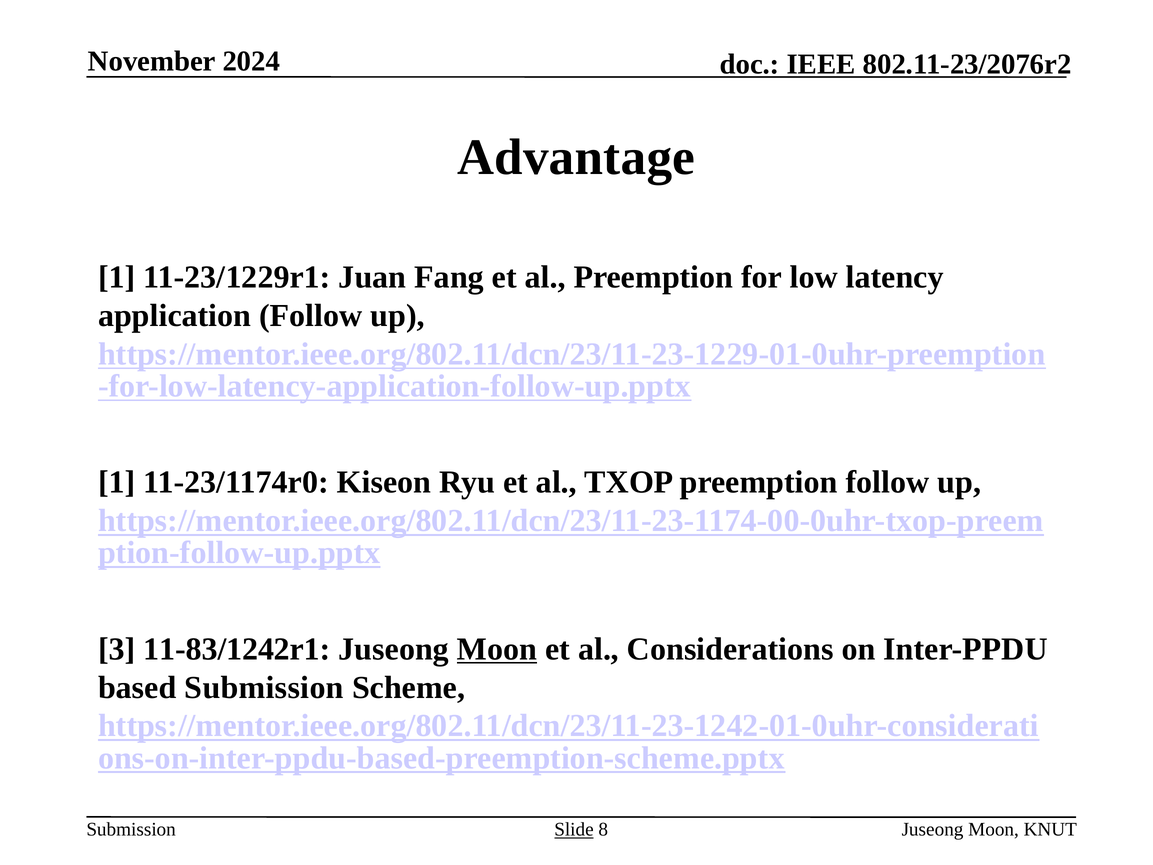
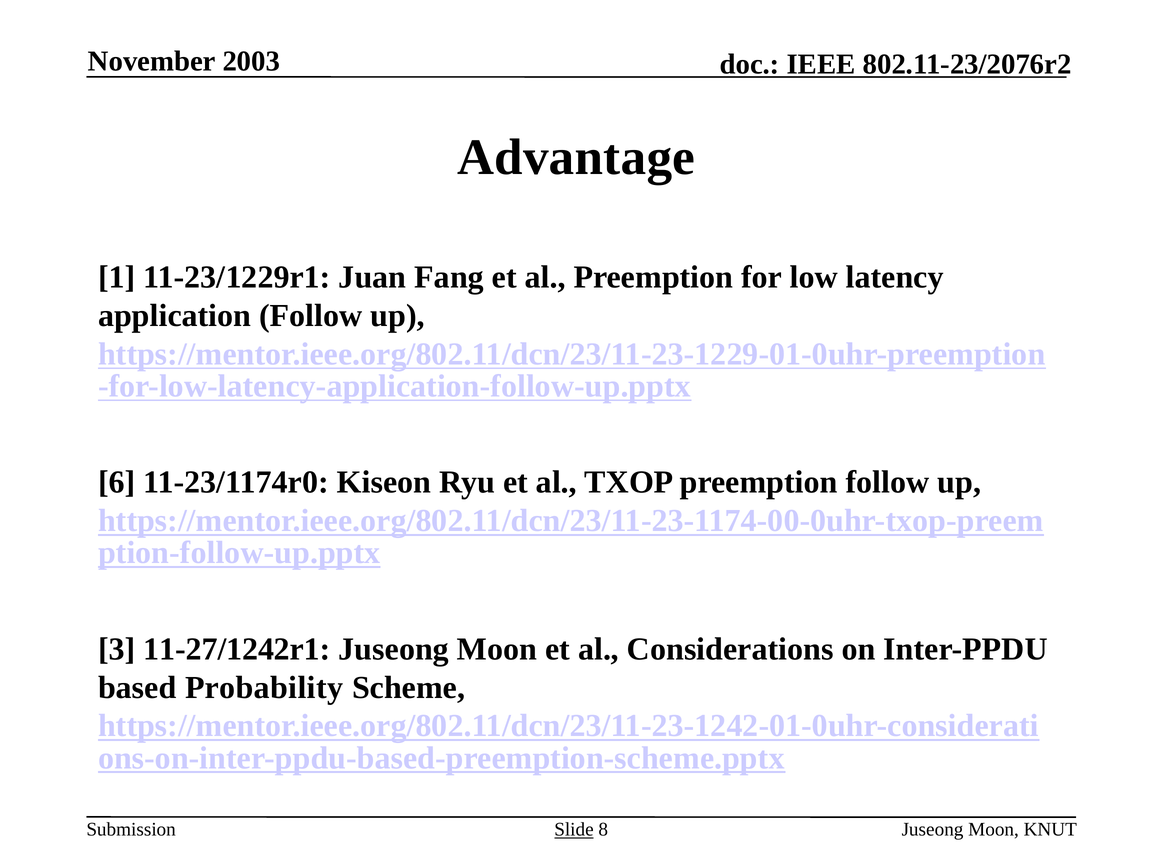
2024: 2024 -> 2003 (251, 61)
1: 1 -> 6 (117, 482)
11-83/1242r1: 11-83/1242r1 -> 11-27/1242r1 (237, 649)
Moon underline: present -> none (497, 649)
based Submission: Submission -> Probability (264, 687)
